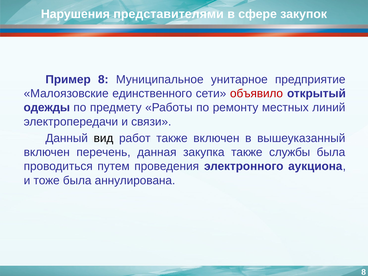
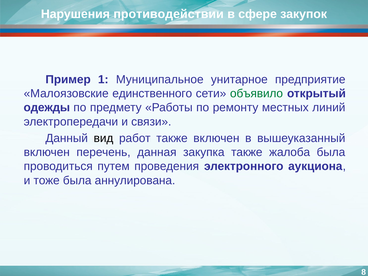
представителями: представителями -> противодействии (169, 14)
Пример 8: 8 -> 1 (103, 79)
объявило colour: red -> green (256, 94)
службы: службы -> жалоба (290, 152)
